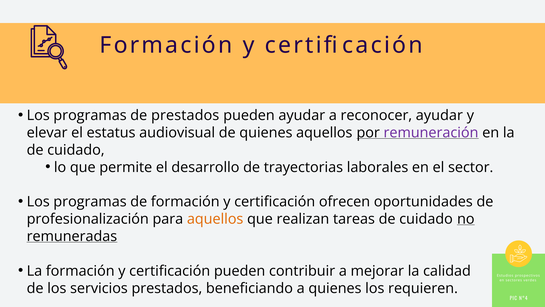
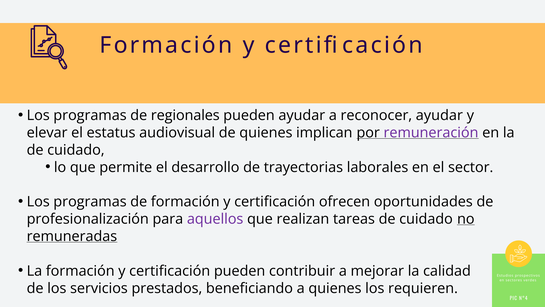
de prestados: prestados -> regionales (185, 115)
quienes aquellos: aquellos -> implican (324, 132)
aquellos colour: orange -> purple (215, 219)
